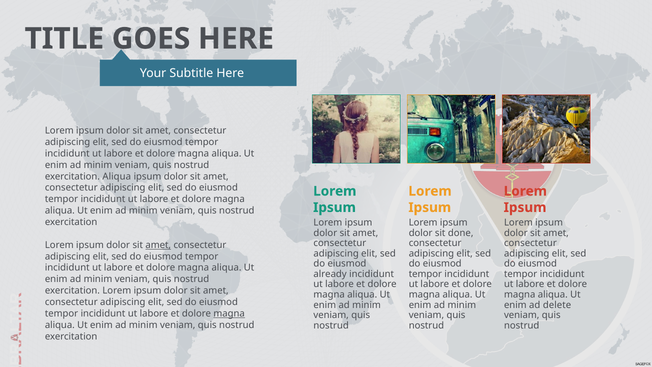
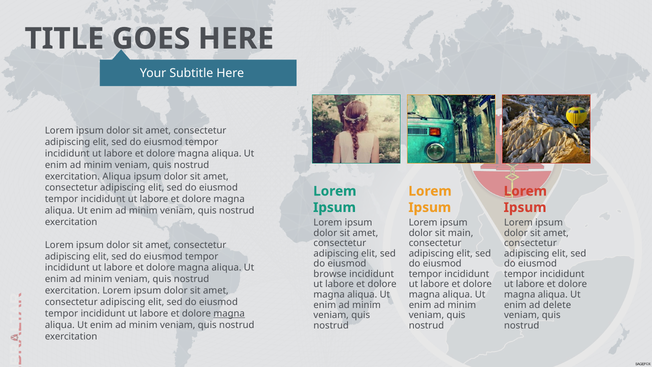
done: done -> main (461, 233)
amet underline: present -> none (158, 245)
already: already -> browse (330, 274)
